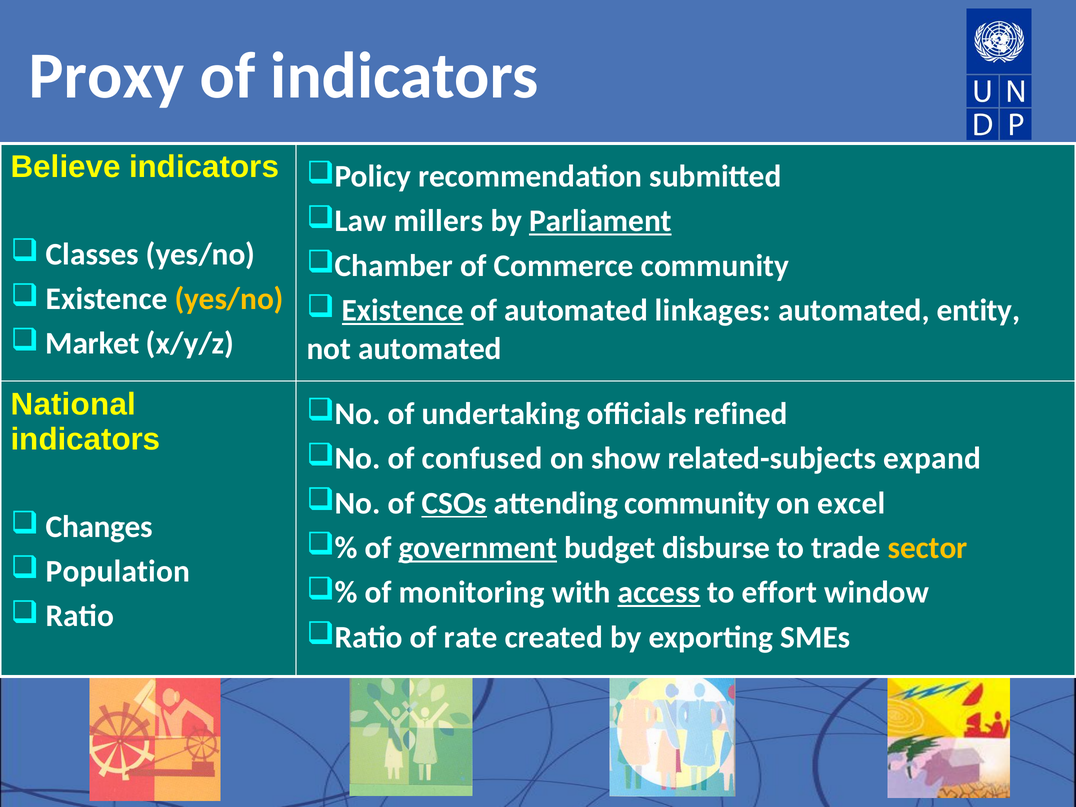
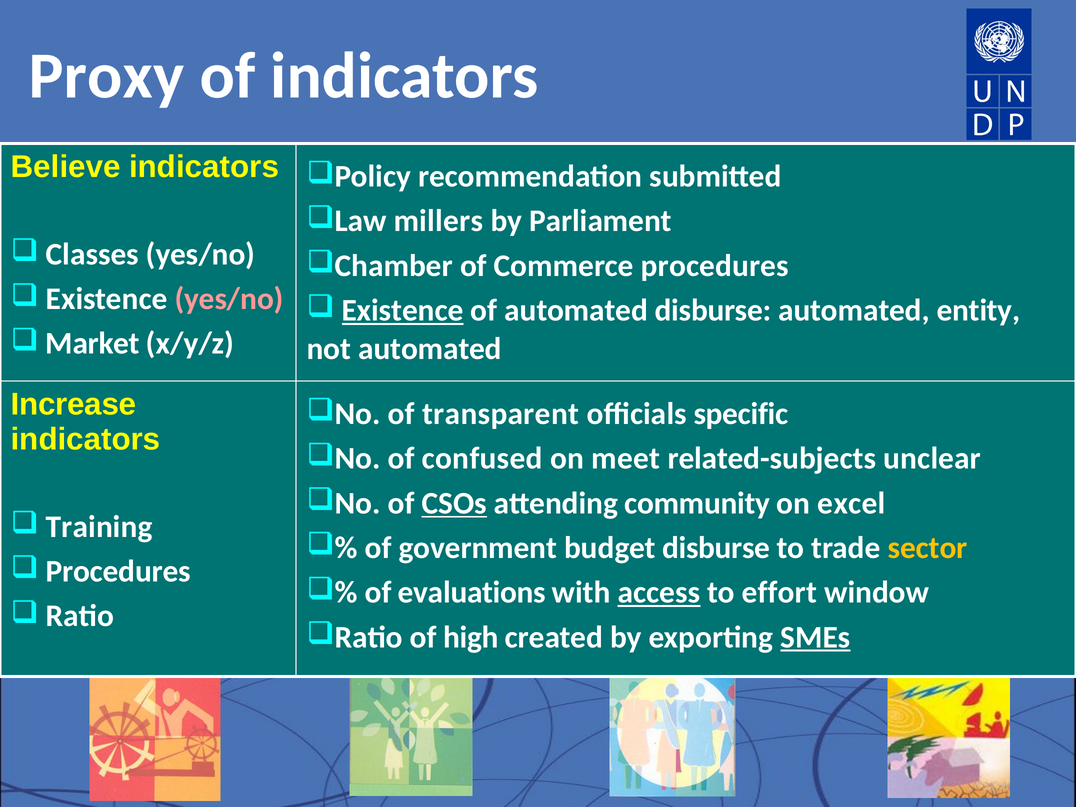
Parliament underline: present -> none (600, 221)
Commerce community: community -> procedures (715, 266)
yes/no colour: yellow -> pink (229, 299)
automated linkages: linkages -> disburse (713, 310)
National: National -> Increase (74, 404)
undertaking: undertaking -> transparent (501, 414)
refined: refined -> specific (741, 414)
show: show -> meet (626, 459)
expand: expand -> unclear (932, 459)
Changes: Changes -> Training (99, 527)
government underline: present -> none (478, 548)
Population: Population -> Procedures (118, 571)
monitoring: monitoring -> evaluations (472, 593)
rate: rate -> high (471, 637)
SMEs underline: none -> present (815, 637)
